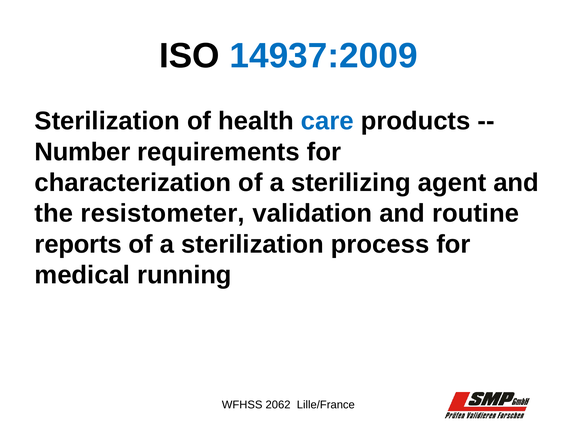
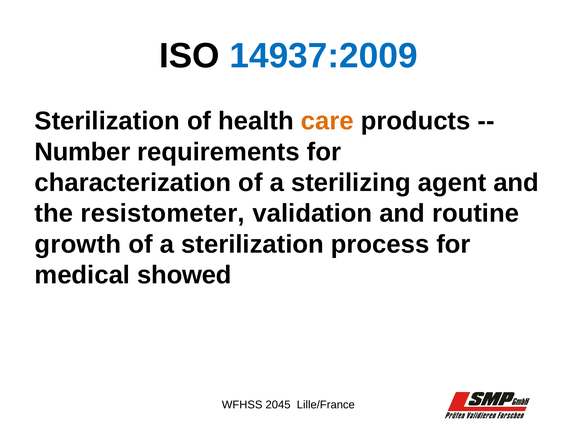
care colour: blue -> orange (327, 121)
reports: reports -> growth (78, 244)
running: running -> showed (184, 275)
2062: 2062 -> 2045 (278, 404)
